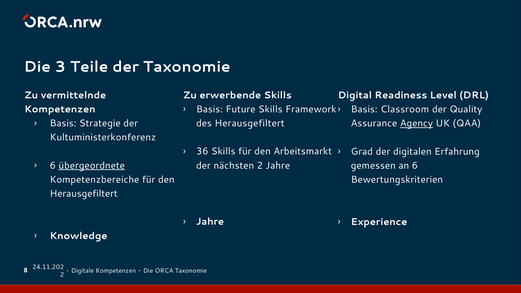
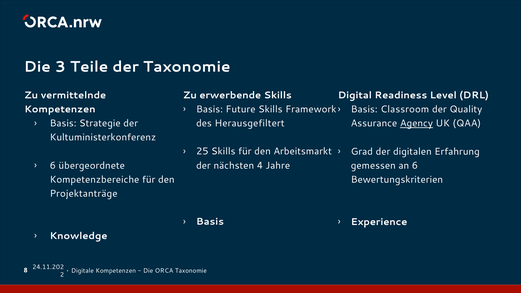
36: 36 -> 25 (202, 151)
übergeordnete underline: present -> none (92, 166)
nächsten 2: 2 -> 4 (260, 166)
Herausgefiltert: Herausgefiltert -> Projektanträge (84, 194)
Jahre: Jahre -> Basis (210, 222)
